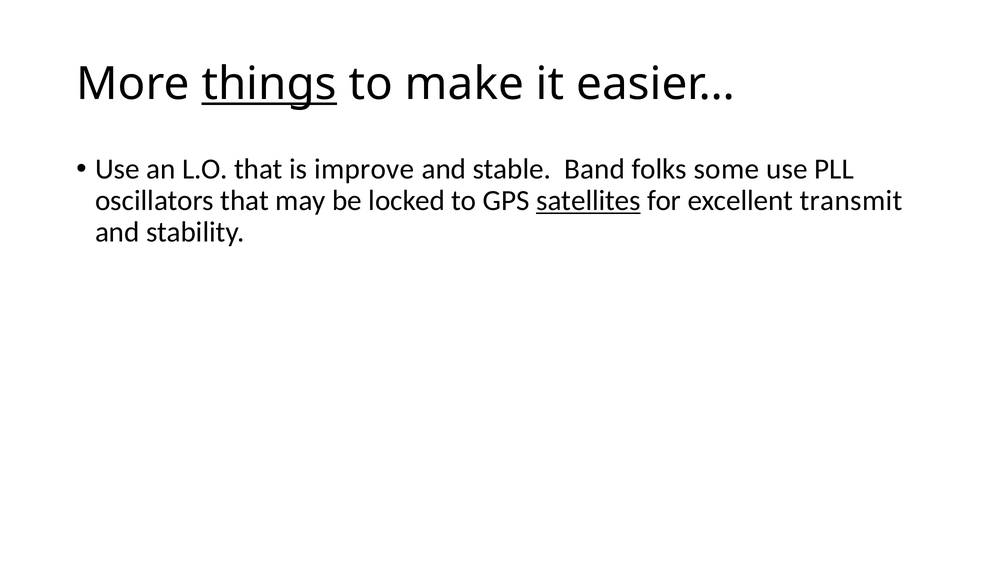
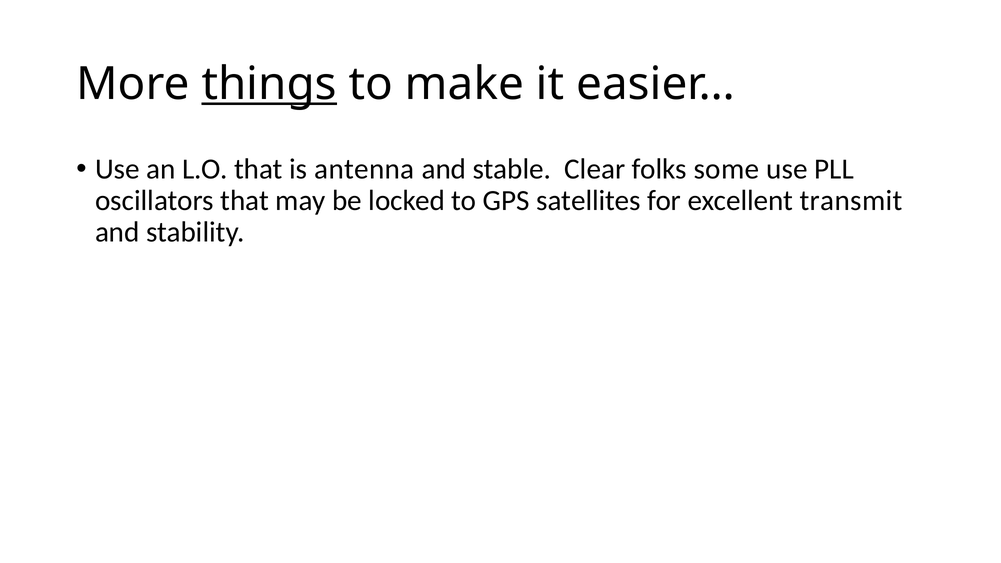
improve: improve -> antenna (364, 169)
Band: Band -> Clear (595, 169)
satellites underline: present -> none (589, 201)
